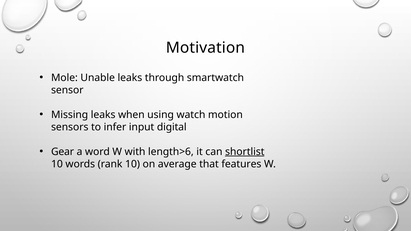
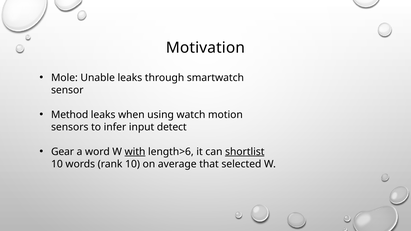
Missing: Missing -> Method (70, 115)
digital: digital -> detect (172, 127)
with underline: none -> present (135, 152)
features: features -> selected (241, 164)
